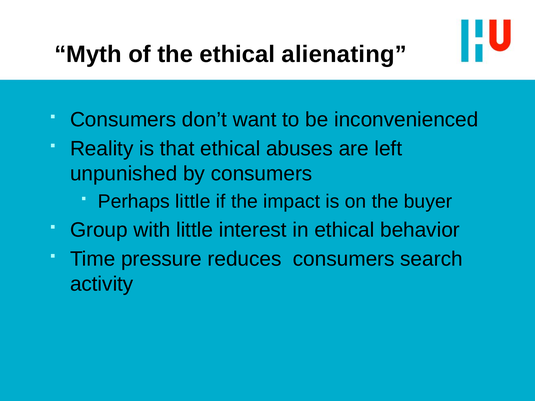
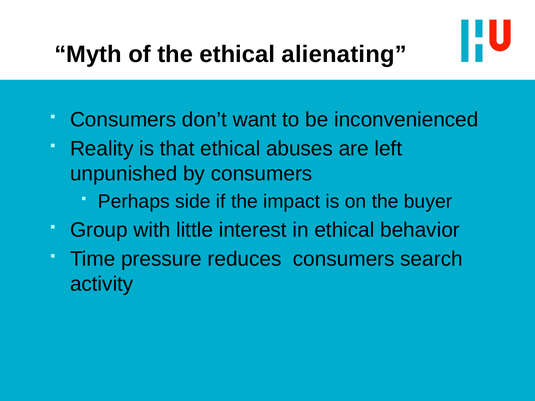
Perhaps little: little -> side (193, 202)
